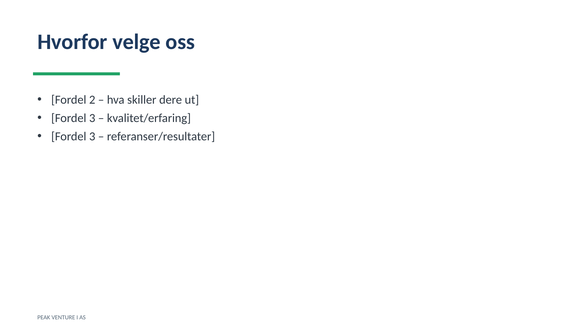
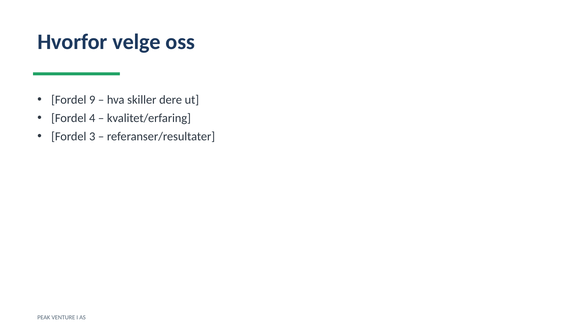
2: 2 -> 9 (92, 100)
3: 3 -> 4 (92, 118)
